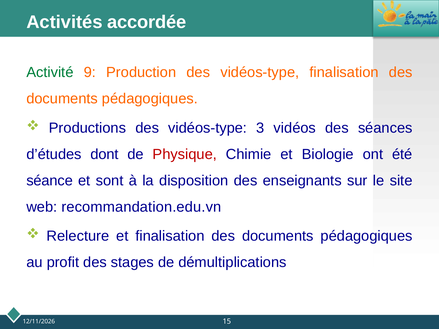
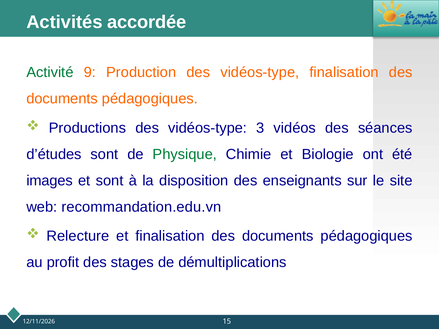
d’études dont: dont -> sont (104, 154)
Physique colour: red -> green (185, 154)
séance: séance -> images (50, 181)
